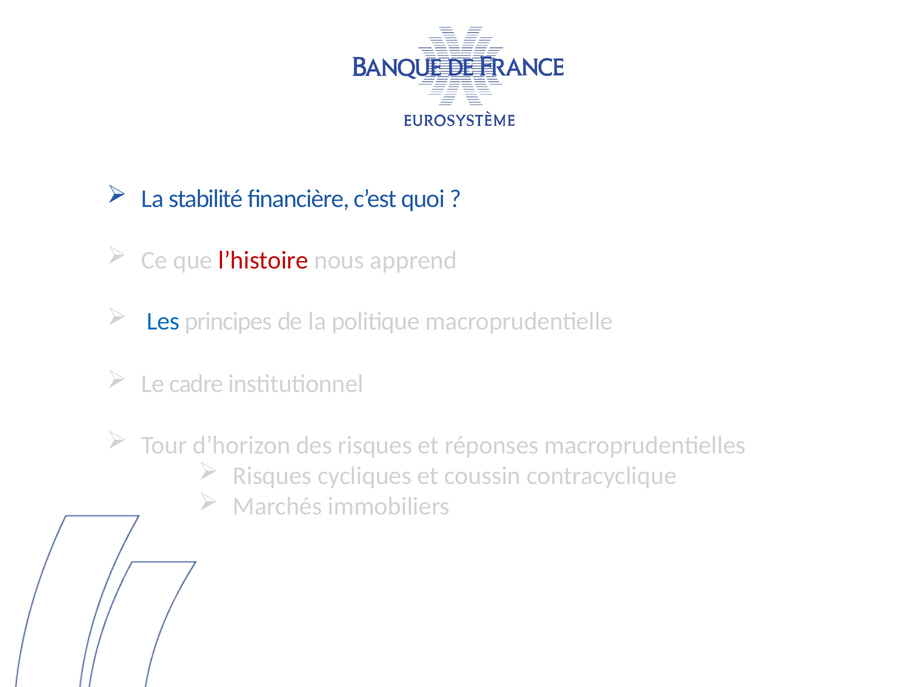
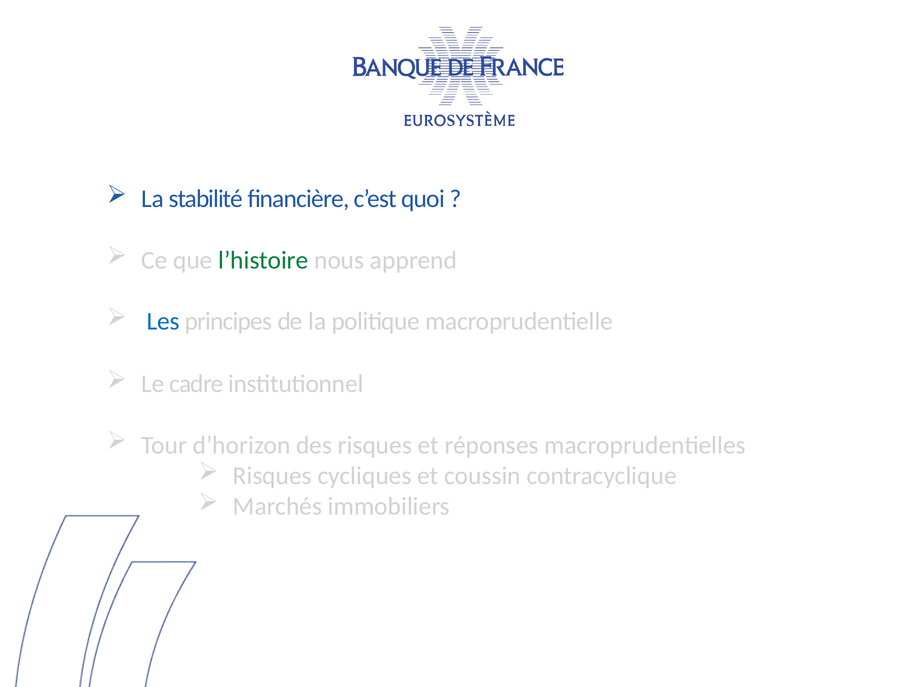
l’histoire colour: red -> green (263, 260)
